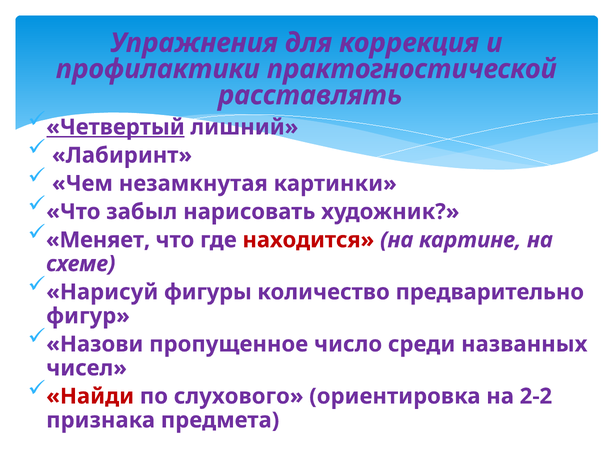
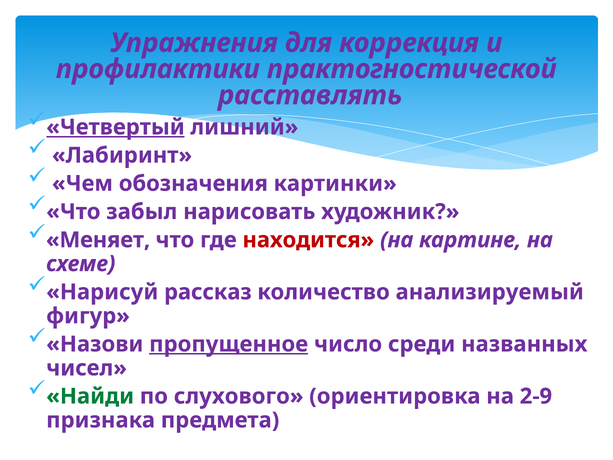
незамкнутая: незамкнутая -> обозначения (193, 183)
фигуры: фигуры -> рассказ (208, 292)
предварительно: предварительно -> анализируемый (490, 292)
пропущенное underline: none -> present (229, 344)
Найди colour: red -> green (90, 396)
2-2: 2-2 -> 2-9 (536, 396)
